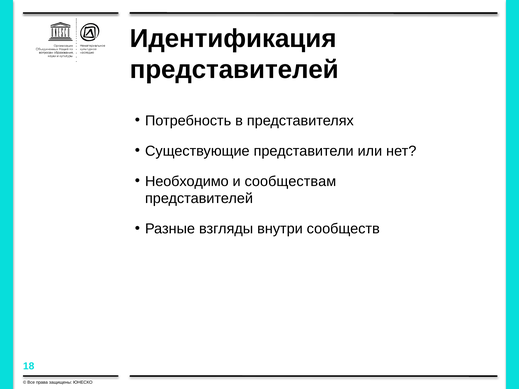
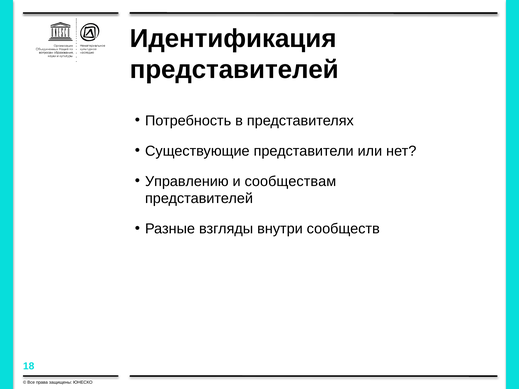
Необходимо: Необходимо -> Управлению (187, 181)
